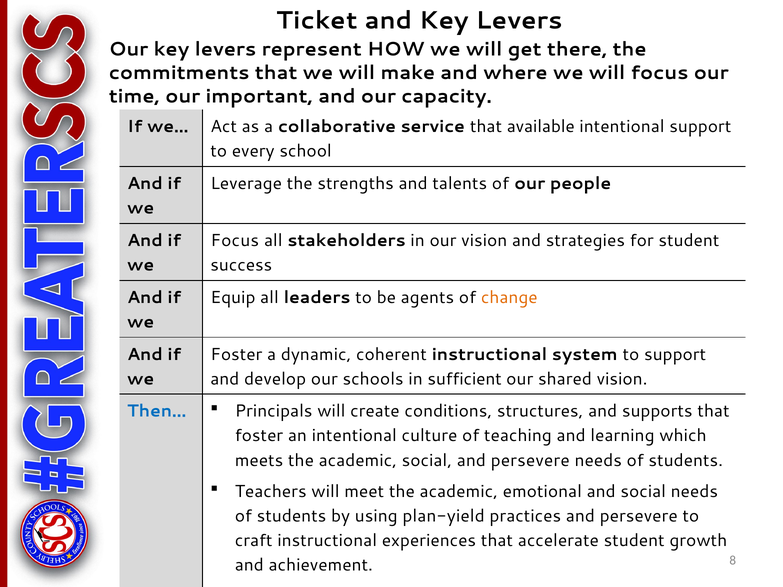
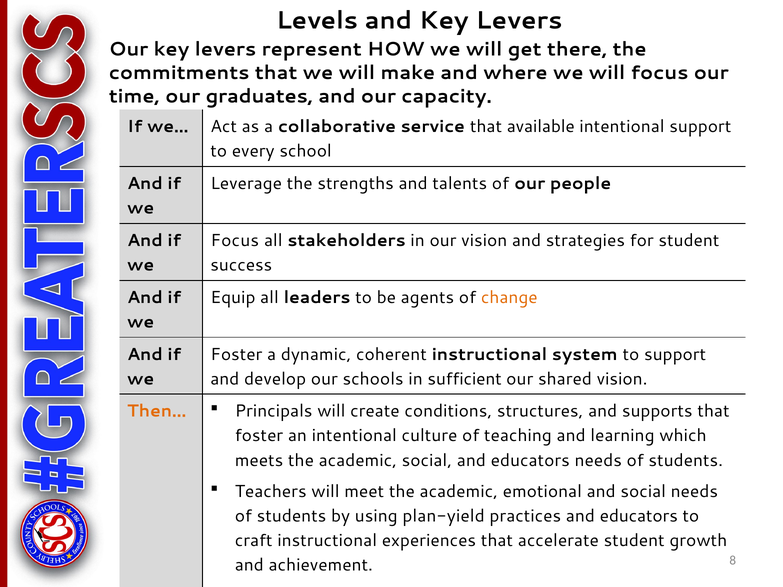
Ticket: Ticket -> Levels (317, 21)
important: important -> graduates (259, 97)
Then… colour: blue -> orange (157, 411)
social and persevere: persevere -> educators (530, 460)
practices and persevere: persevere -> educators (639, 516)
